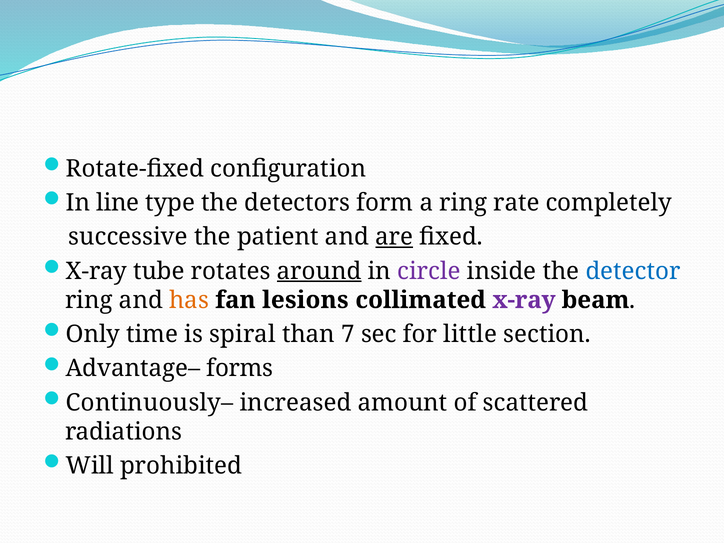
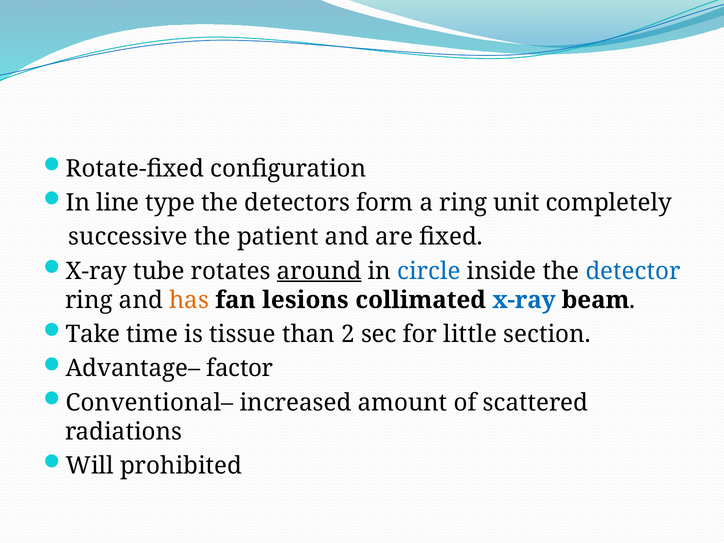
rate: rate -> unit (516, 203)
are underline: present -> none (394, 237)
circle colour: purple -> blue (429, 271)
x-ray colour: purple -> blue (524, 300)
Only: Only -> Take (93, 334)
spiral: spiral -> tissue (243, 334)
7: 7 -> 2 (348, 334)
forms: forms -> factor (240, 368)
Continuously–: Continuously– -> Conventional– (150, 403)
